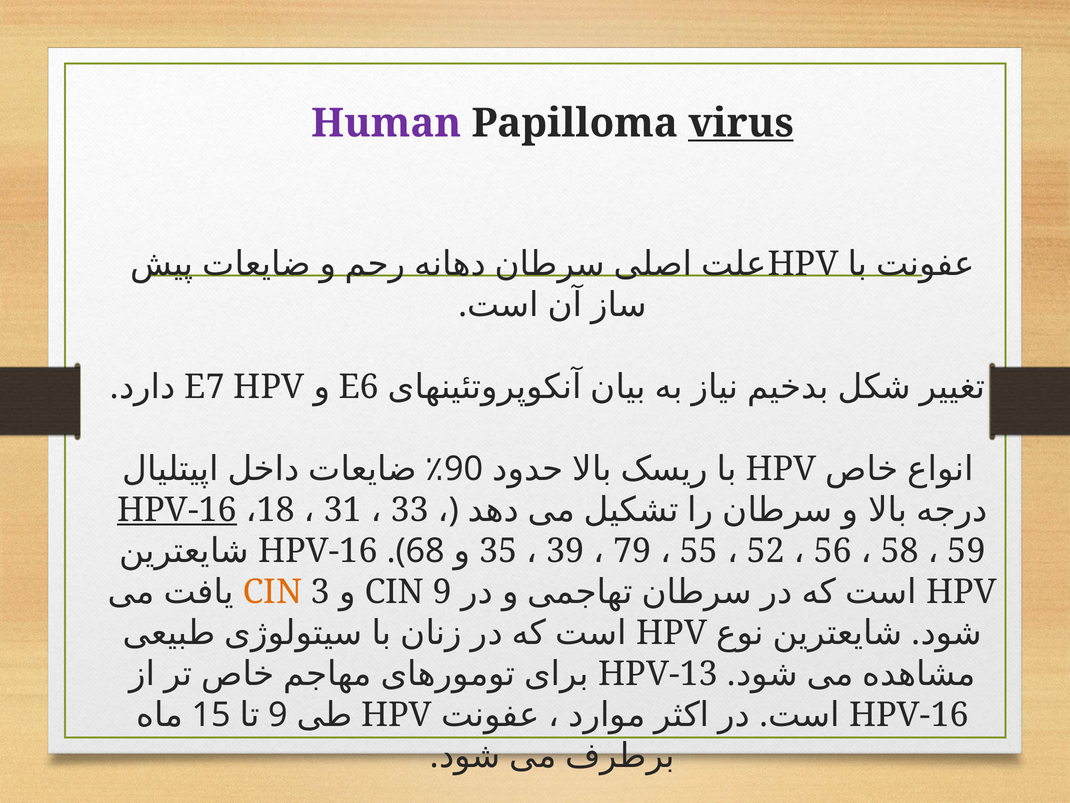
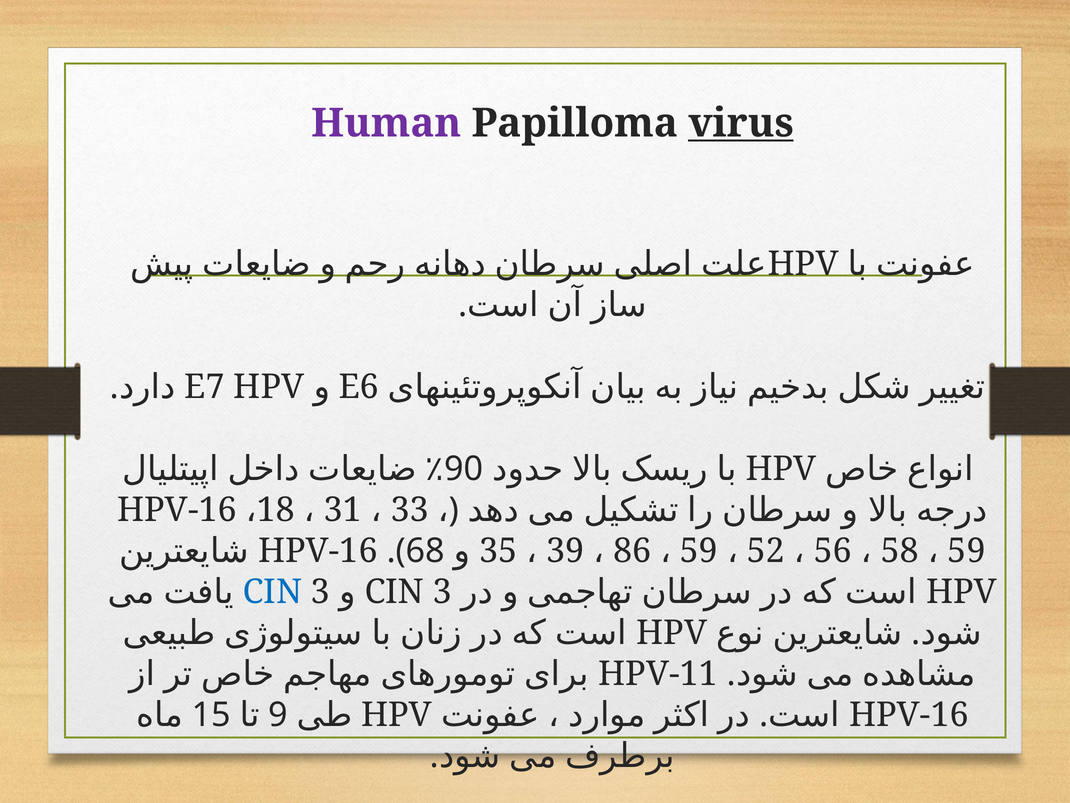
HPV-16 underline: present -> none (177, 510)
79: 79 -> 86 (632, 551)
55: 55 -> 59 (699, 551)
CIN colour: orange -> blue (272, 592)
9: 9 -> 3 (442, 592)
HPV-13: HPV-13 -> HPV-11 (658, 674)
